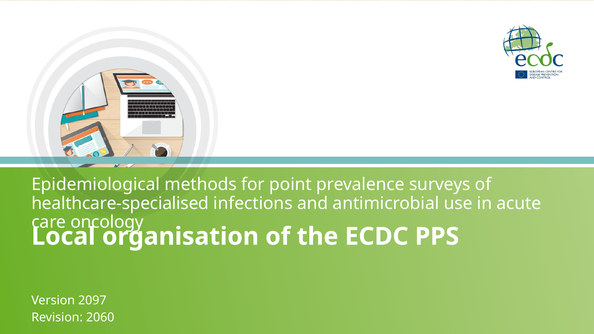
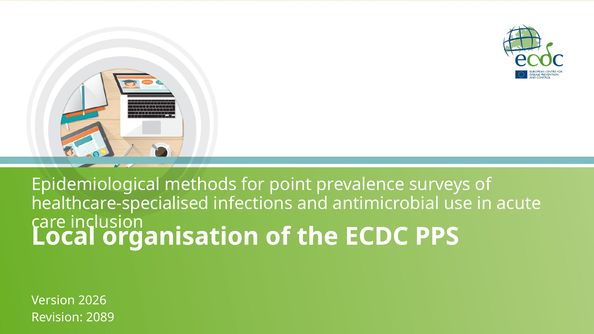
oncology: oncology -> inclusion (107, 222)
2097: 2097 -> 2026 (92, 301)
2060: 2060 -> 2089 (100, 318)
